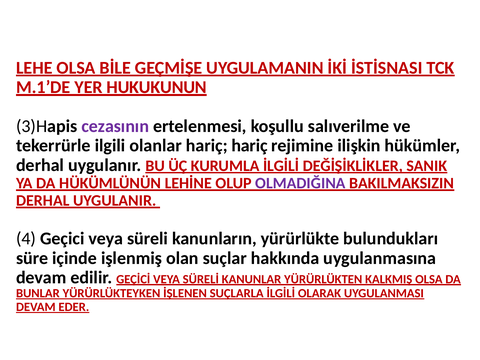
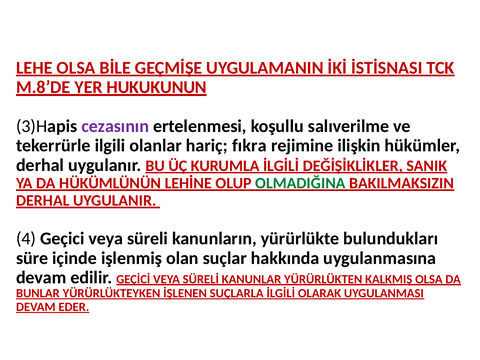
M.1’DE: M.1’DE -> M.8’DE (43, 87)
hariç hariç: hariç -> fıkra (249, 146)
OLMADIĞINA colour: purple -> green (300, 183)
